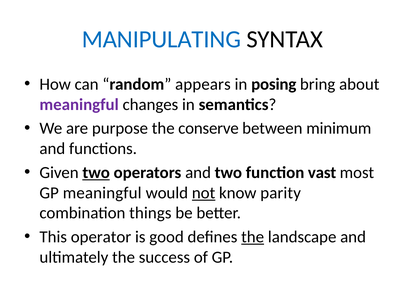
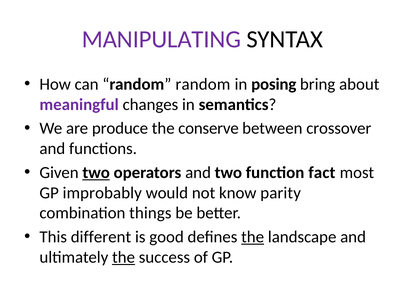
MANIPULATING colour: blue -> purple (161, 39)
random appears: appears -> random (203, 84)
purpose: purpose -> produce (120, 128)
minimum: minimum -> crossover (339, 128)
vast: vast -> fact (322, 172)
GP meaningful: meaningful -> improbably (102, 193)
not underline: present -> none (204, 193)
operator: operator -> different (101, 237)
the underline: none -> present (124, 257)
